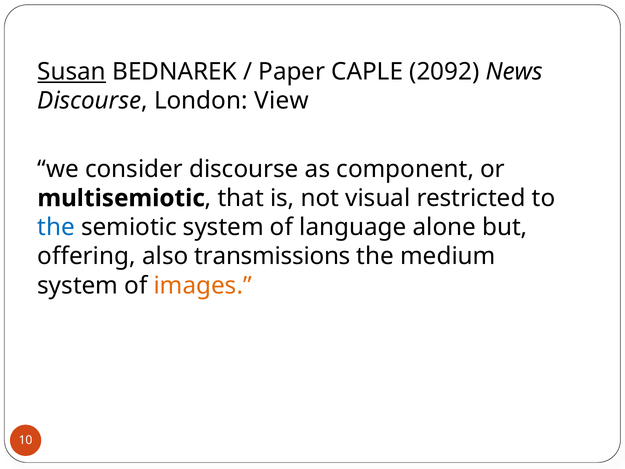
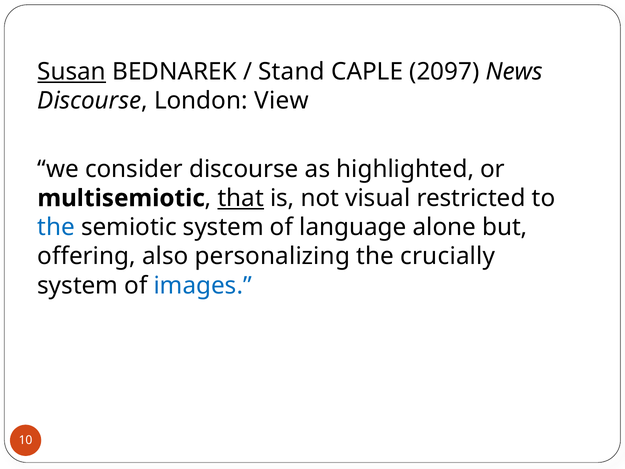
Paper: Paper -> Stand (292, 72)
2092: 2092 -> 2097 (444, 72)
component: component -> highlighted (405, 169)
that underline: none -> present (241, 198)
transmissions: transmissions -> personalizing (272, 256)
medium: medium -> crucially (448, 256)
images colour: orange -> blue (203, 285)
